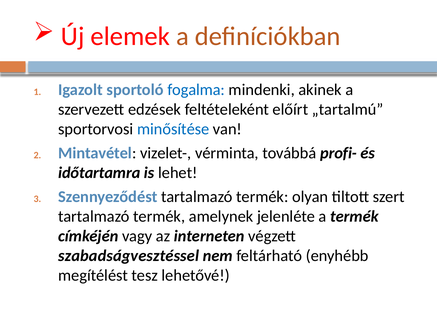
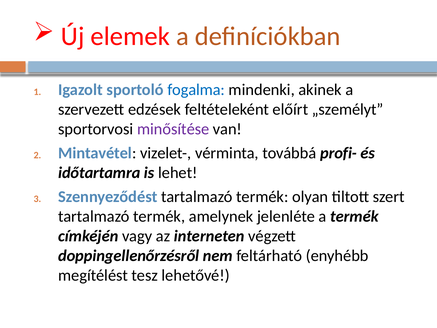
„tartalmú: „tartalmú -> „személyt (348, 109)
minősítése colour: blue -> purple (173, 129)
szabadságvesztéssel: szabadságvesztéssel -> doppingellenőrzésről (129, 256)
